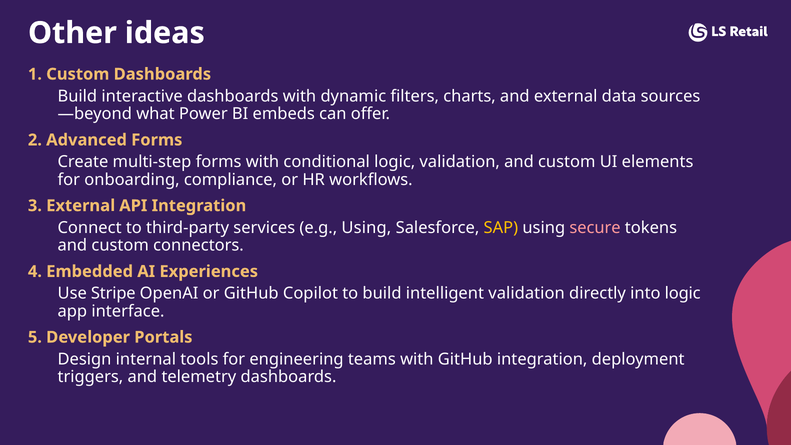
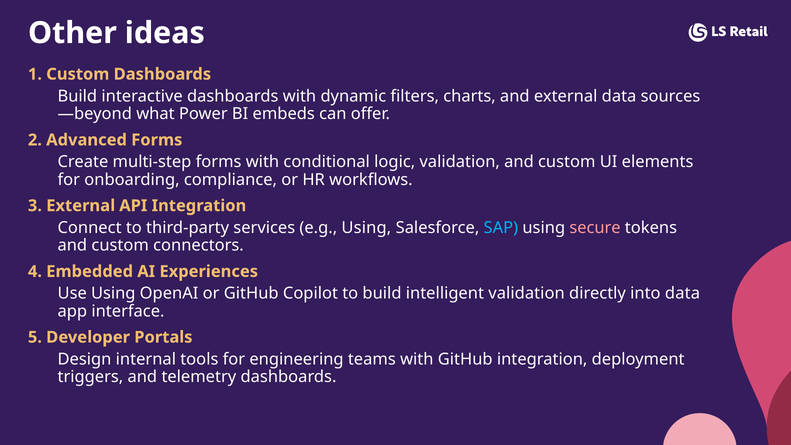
SAP colour: yellow -> light blue (501, 228)
Use Stripe: Stripe -> Using (113, 293)
into logic: logic -> data (683, 293)
